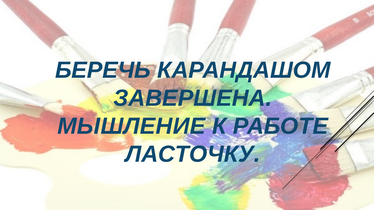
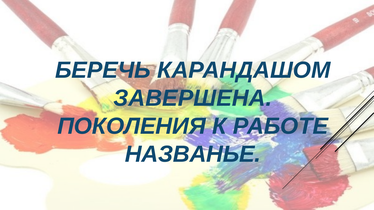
МЫШЛЕНИЕ: МЫШЛЕНИЕ -> ПОКОЛЕНИЯ (132, 126)
ЛАСТОЧКУ: ЛАСТОЧКУ -> НАЗВАНЬЕ (193, 154)
